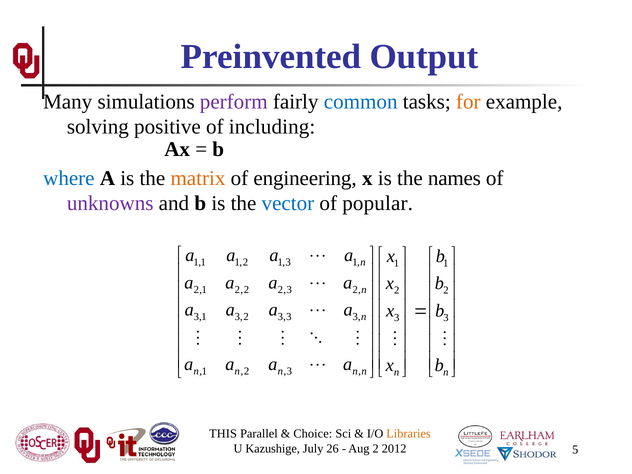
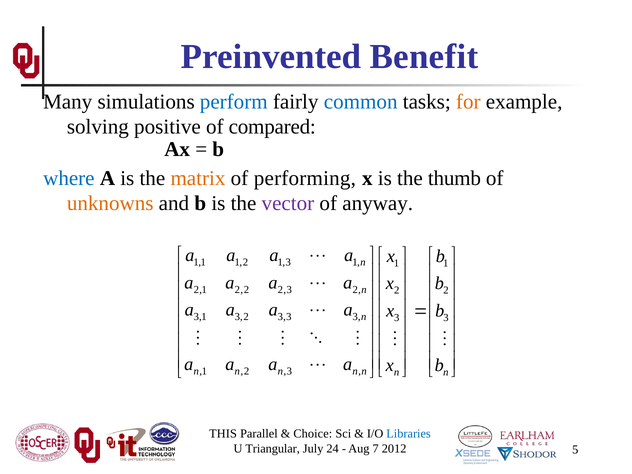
Output: Output -> Benefit (424, 57)
perform colour: purple -> blue (234, 102)
including: including -> compared (272, 127)
engineering: engineering -> performing (305, 178)
names: names -> thumb (454, 178)
unknowns colour: purple -> orange (110, 203)
vector colour: blue -> purple (288, 203)
popular: popular -> anyway (378, 203)
Libraries colour: orange -> blue (409, 434)
Kazushige: Kazushige -> Triangular (273, 448)
26: 26 -> 24 (333, 448)
Aug 2: 2 -> 7 (376, 448)
